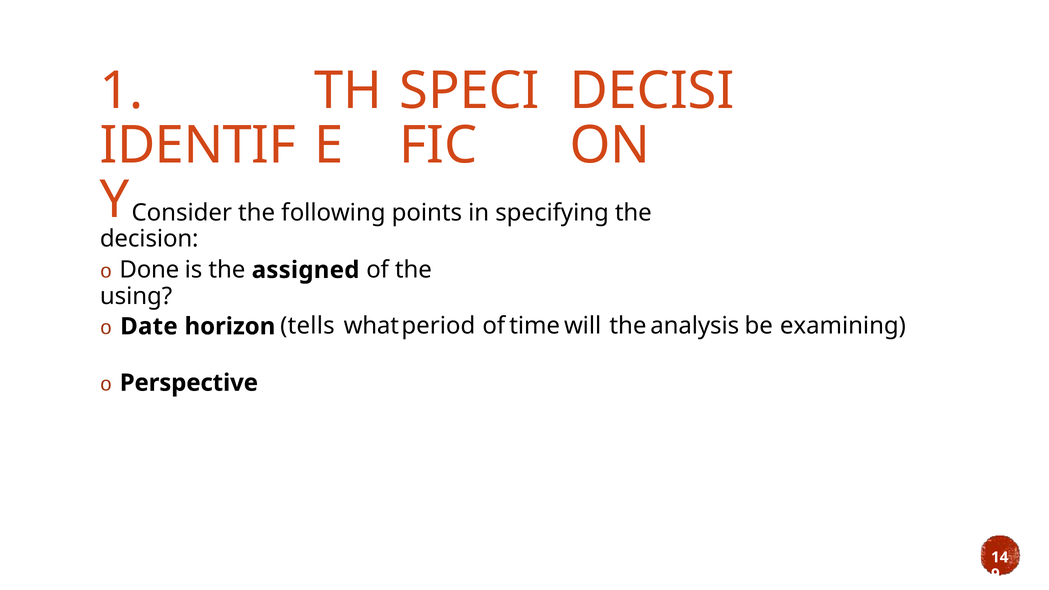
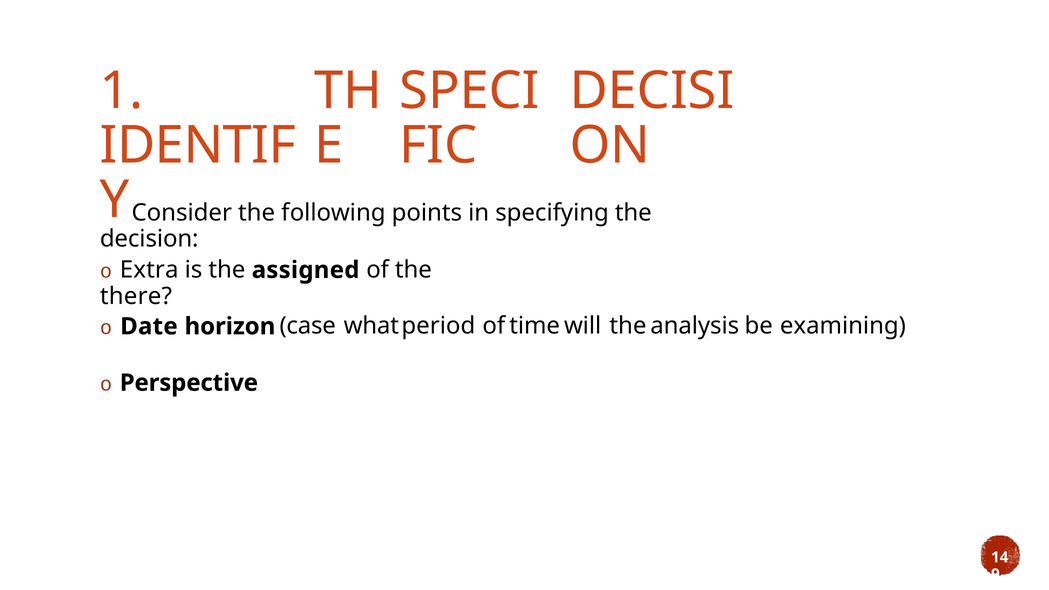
Done: Done -> Extra (149, 270)
using: using -> there (136, 297)
tells: tells -> case (308, 326)
